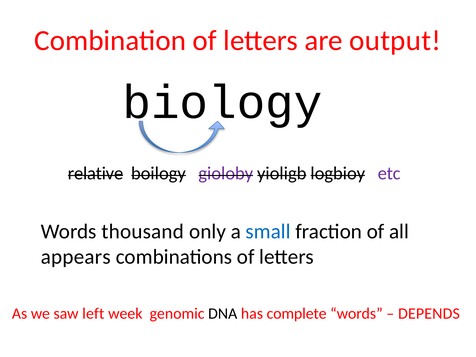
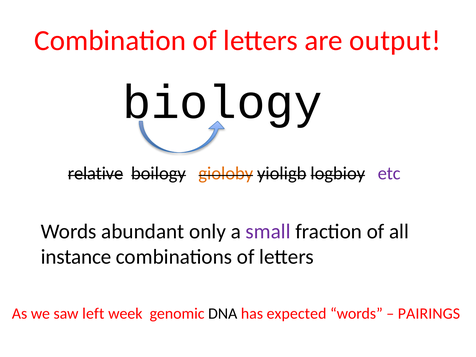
gioloby colour: purple -> orange (226, 173)
thousand: thousand -> abundant (143, 231)
small colour: blue -> purple (268, 231)
appears: appears -> instance (76, 257)
complete: complete -> expected (297, 314)
DEPENDS: DEPENDS -> PAIRINGS (429, 314)
